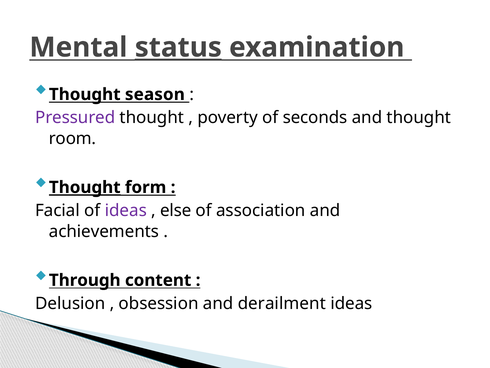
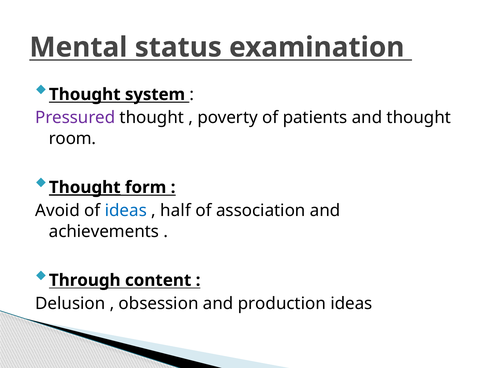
status underline: present -> none (178, 47)
season: season -> system (155, 94)
seconds: seconds -> patients (315, 118)
Facial: Facial -> Avoid (58, 210)
ideas colour: purple -> blue (126, 210)
else: else -> half (176, 210)
derailment: derailment -> production (282, 303)
